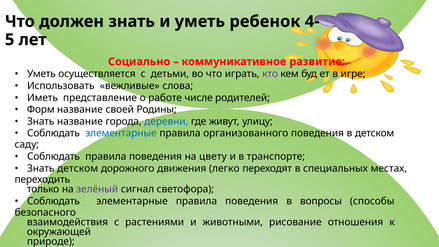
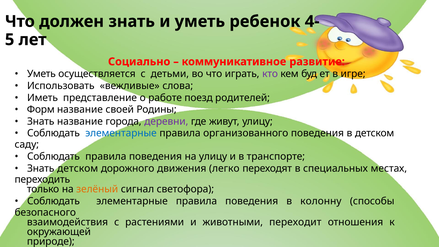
числе: числе -> поезд (199, 98)
деревни colour: blue -> purple (166, 121)
на цвету: цвету -> улицу (213, 157)
зелёный colour: purple -> orange (97, 189)
вопросы: вопросы -> колонну (321, 201)
рисование: рисование -> переходит (295, 222)
